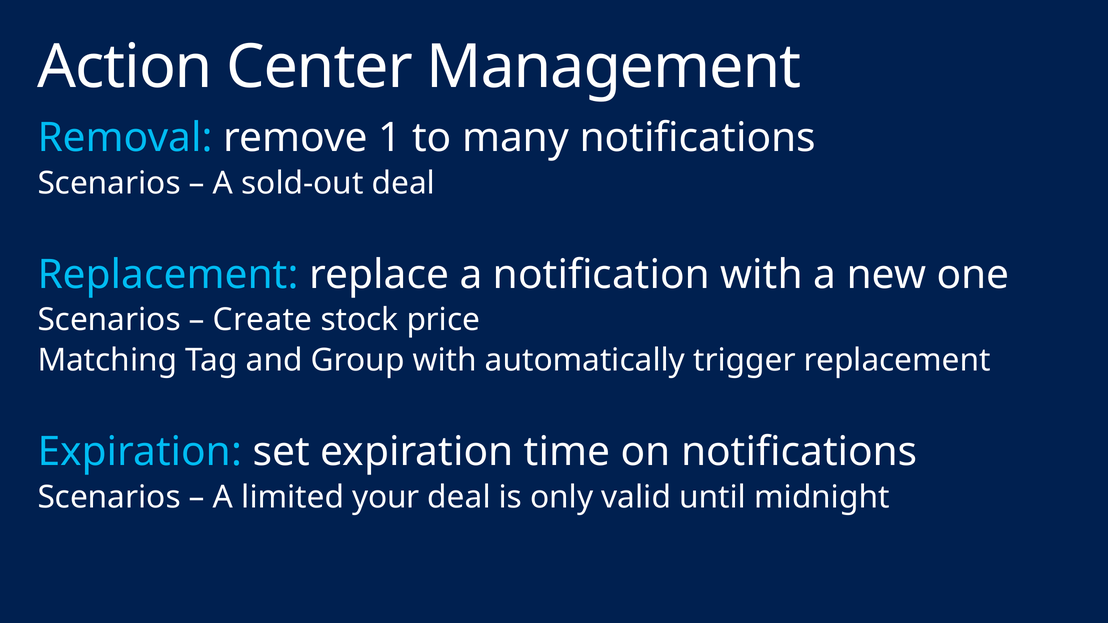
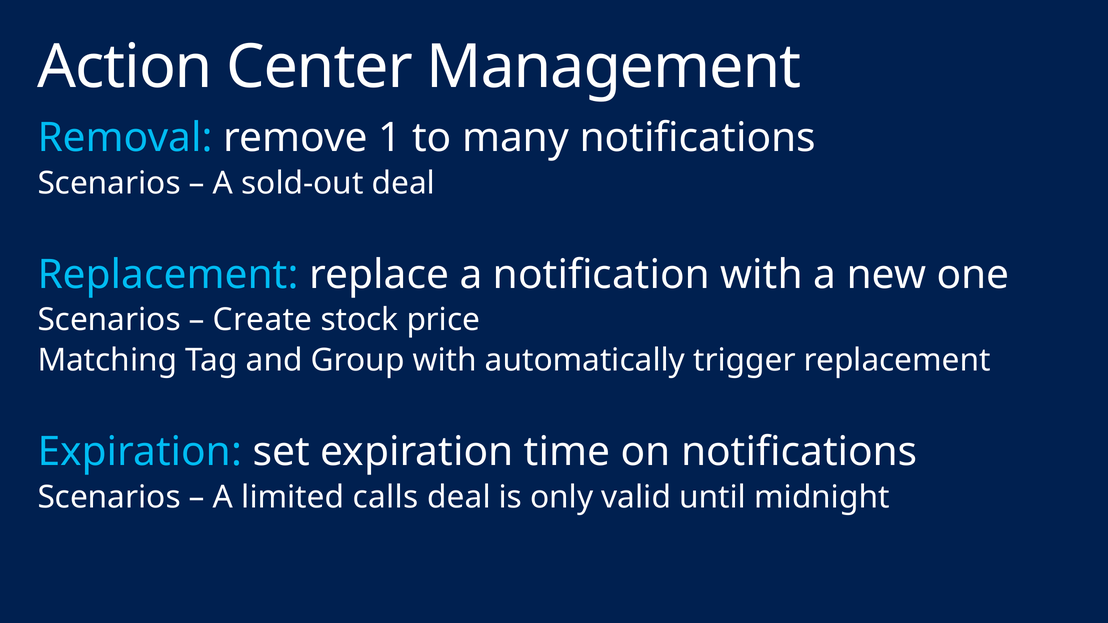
your: your -> calls (386, 497)
